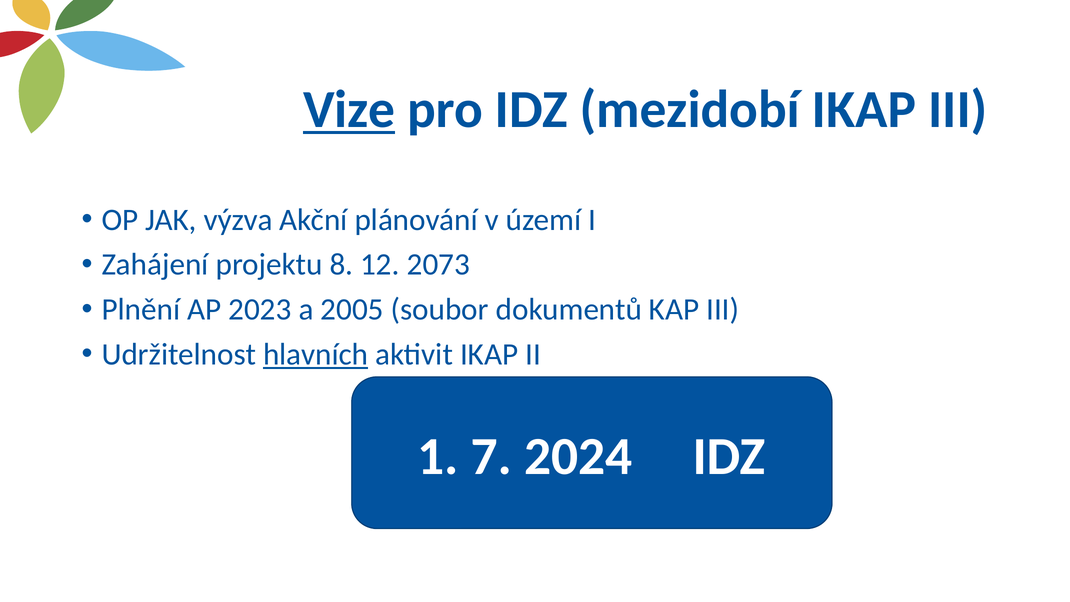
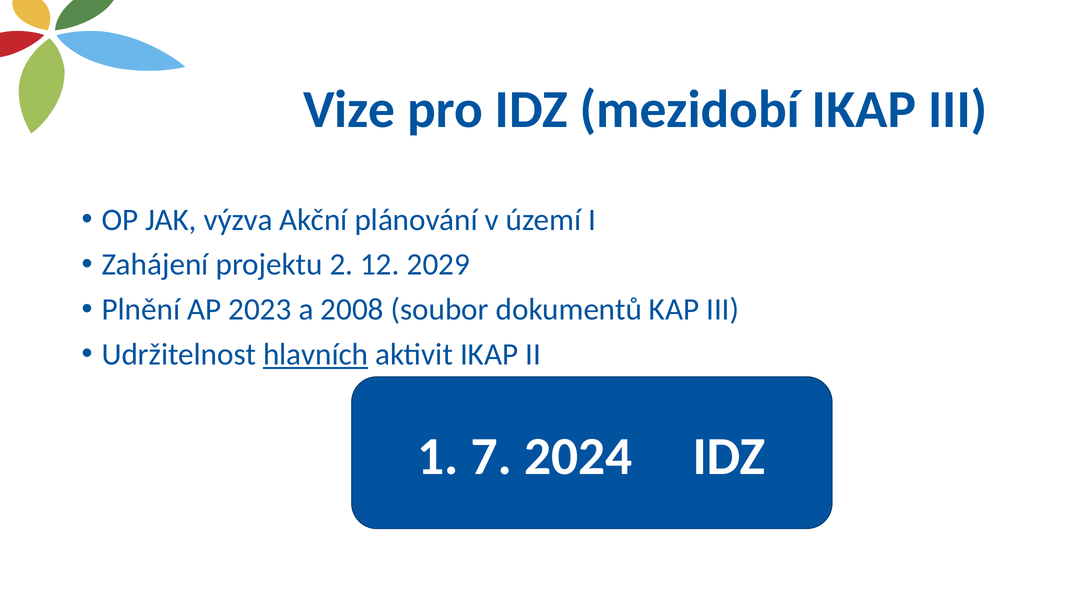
Vize underline: present -> none (349, 110)
8: 8 -> 2 (341, 265)
2073: 2073 -> 2029 (438, 265)
2005: 2005 -> 2008 (352, 309)
